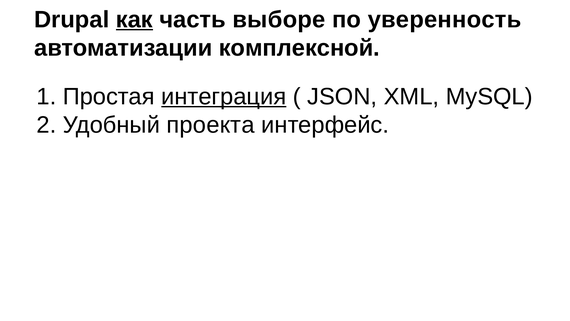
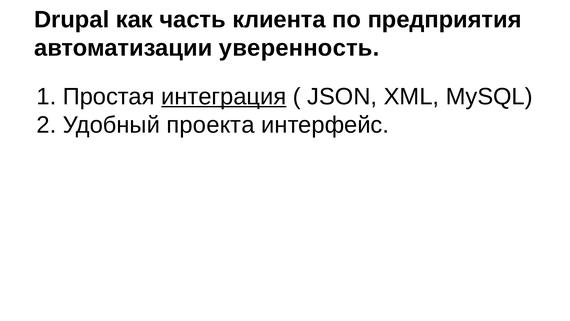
как underline: present -> none (134, 19)
выборе: выборе -> клиента (279, 19)
уверенность: уверенность -> предприятия (445, 19)
комплексной: комплексной -> уверенность (299, 48)
